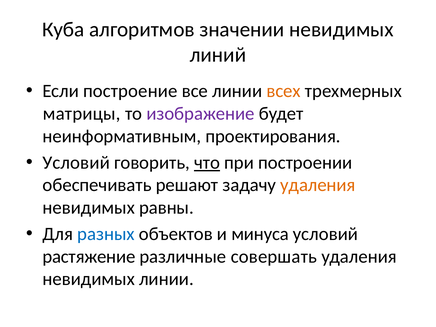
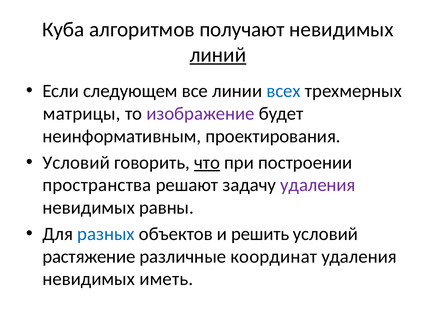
значении: значении -> получают (242, 29)
линий underline: none -> present (218, 55)
построение: построение -> следующем (130, 91)
всех colour: orange -> blue (284, 91)
обеспечивать: обеспечивать -> пространства (97, 185)
удаления colour: orange -> purple (318, 185)
минуса: минуса -> решить (260, 234)
совершать: совершать -> координат (274, 257)
невидимых линии: линии -> иметь (166, 279)
